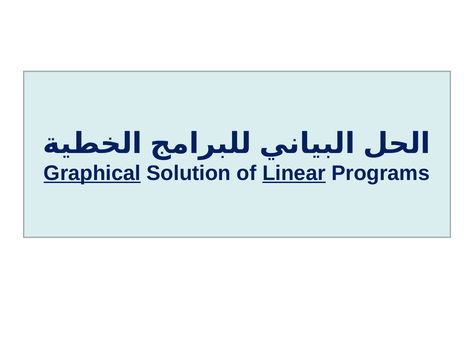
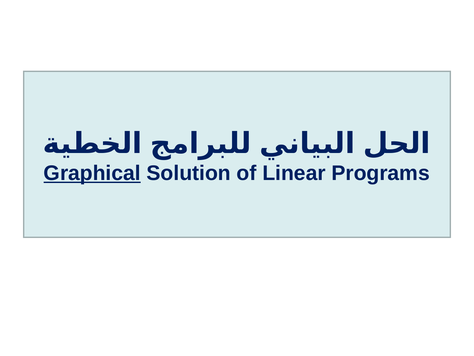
Linear underline: present -> none (294, 173)
